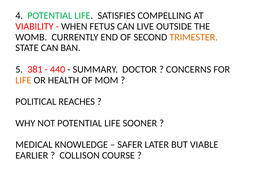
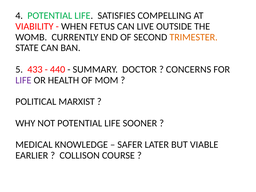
381: 381 -> 433 (35, 69)
LIFE colour: orange -> purple (23, 80)
REACHES: REACHES -> MARXIST (77, 102)
